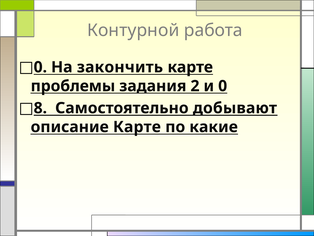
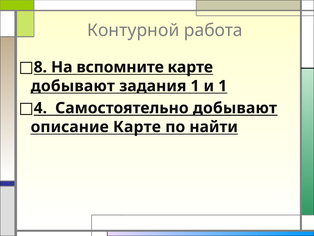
0: 0 -> 8 (40, 67)
закончить: закончить -> вспомните (120, 67)
проблемы: проблемы -> добывают (73, 86)
задания 2: 2 -> 1 (195, 86)
и 0: 0 -> 1 (223, 86)
8: 8 -> 4 (40, 108)
какие: какие -> найти (214, 127)
